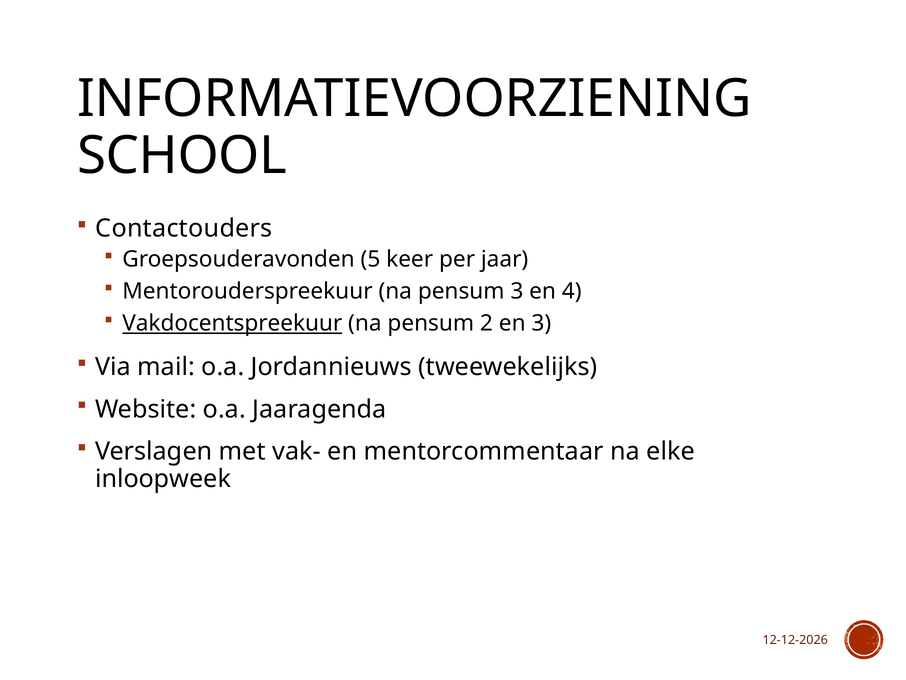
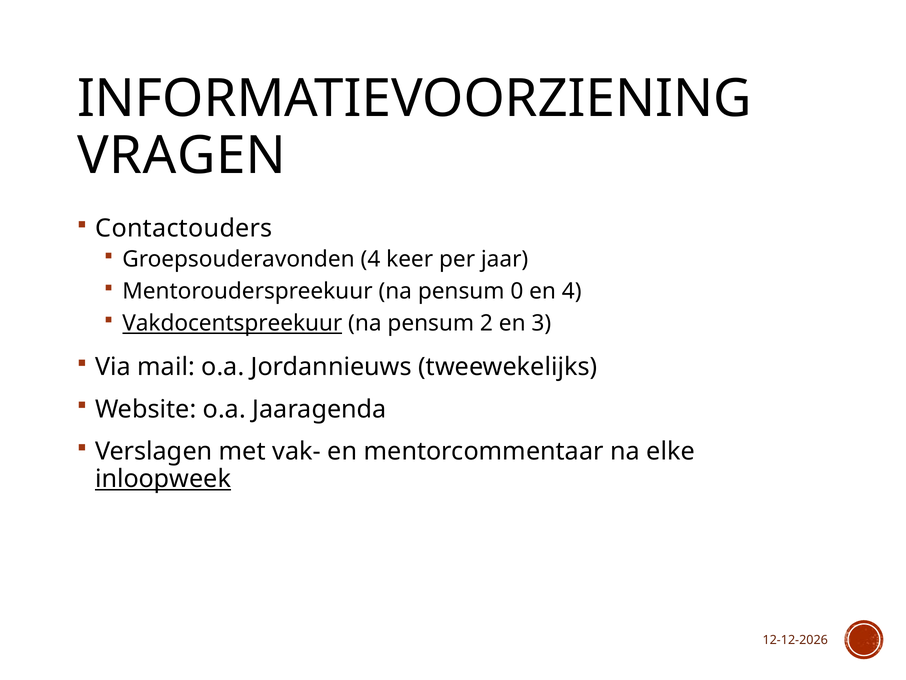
SCHOOL: SCHOOL -> VRAGEN (182, 156)
Groepsouderavonden 5: 5 -> 4 (370, 259)
pensum 3: 3 -> 0 (517, 291)
inloopweek underline: none -> present (163, 478)
